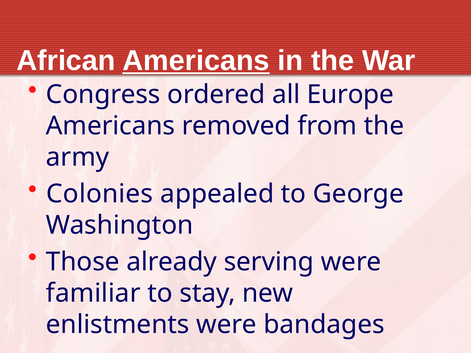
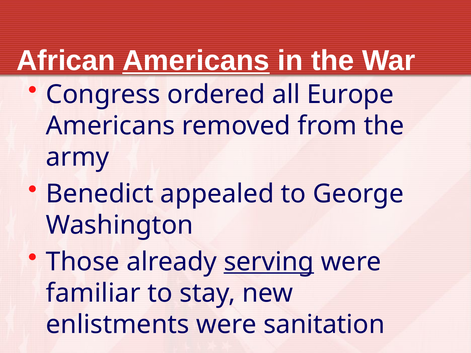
Colonies: Colonies -> Benedict (100, 194)
serving underline: none -> present (269, 262)
bandages: bandages -> sanitation (324, 325)
